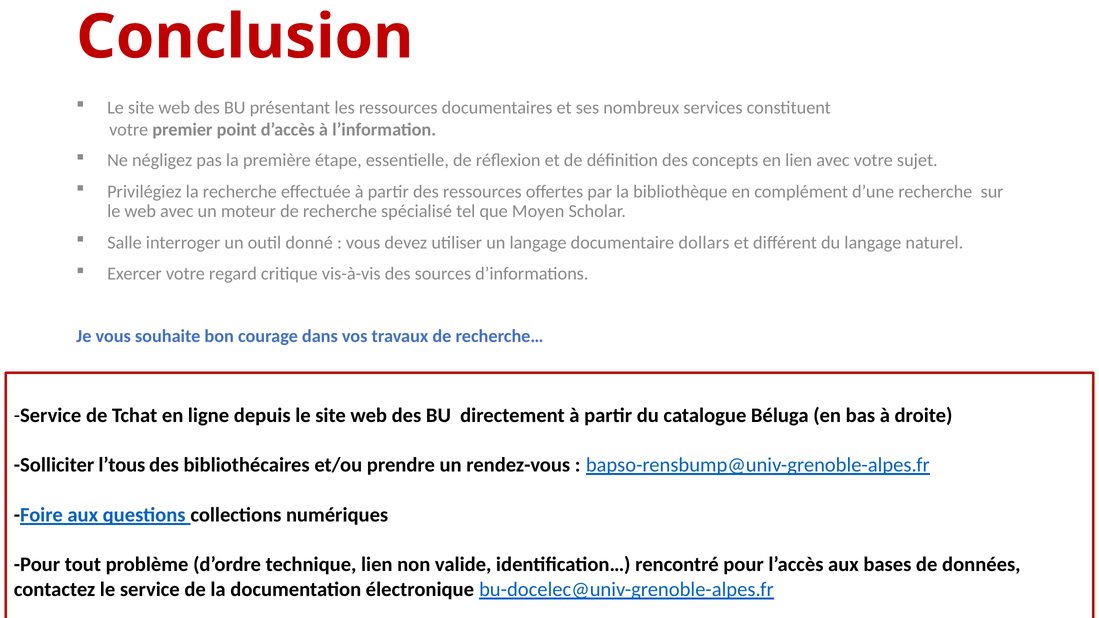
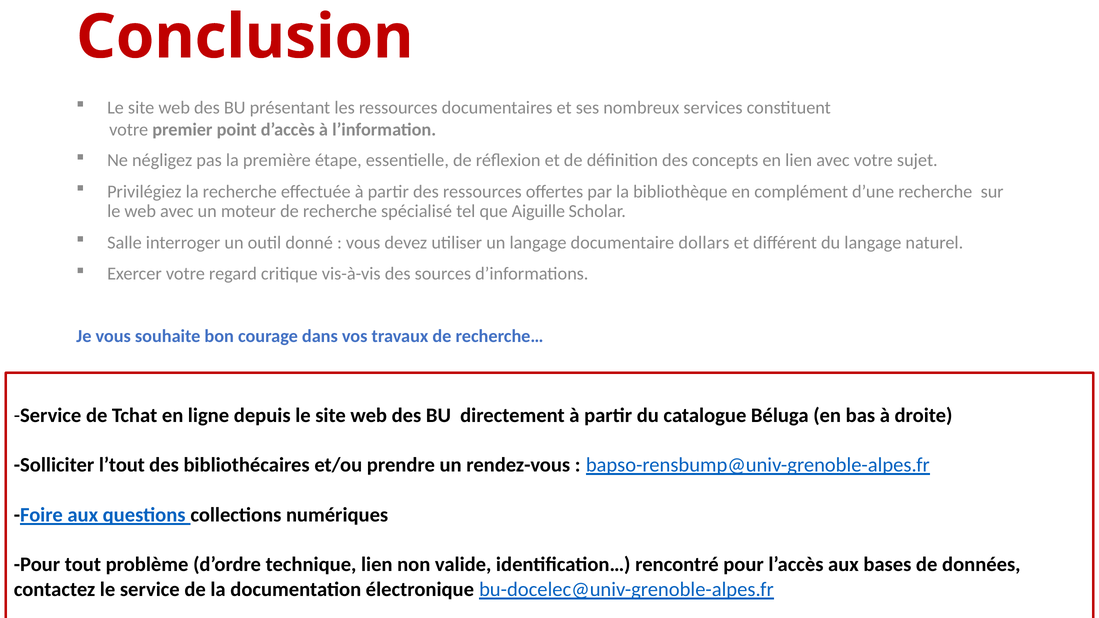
Moyen: Moyen -> Aiguille (538, 211)
l’tous: l’tous -> l’tout (122, 465)
